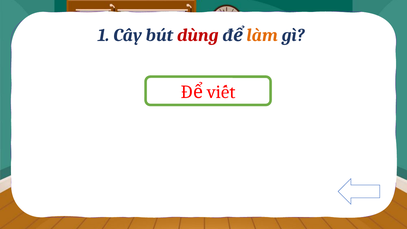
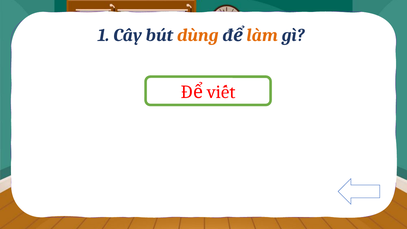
dùng colour: red -> orange (198, 35)
